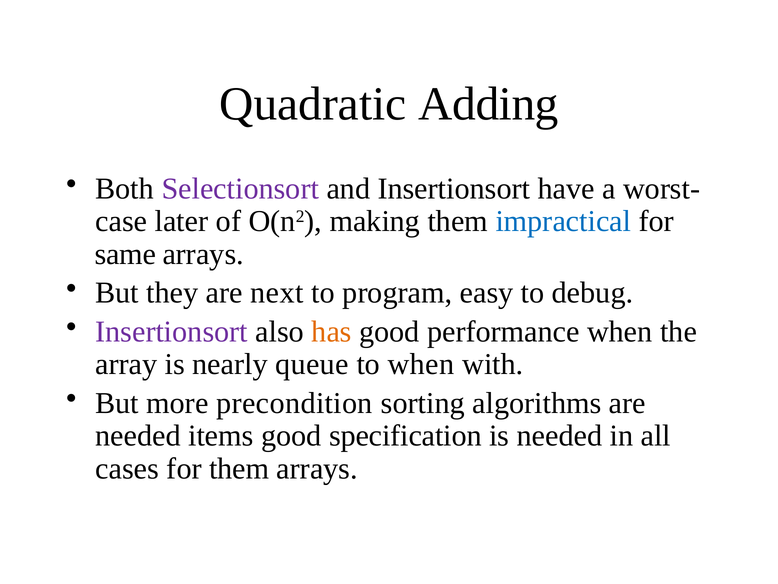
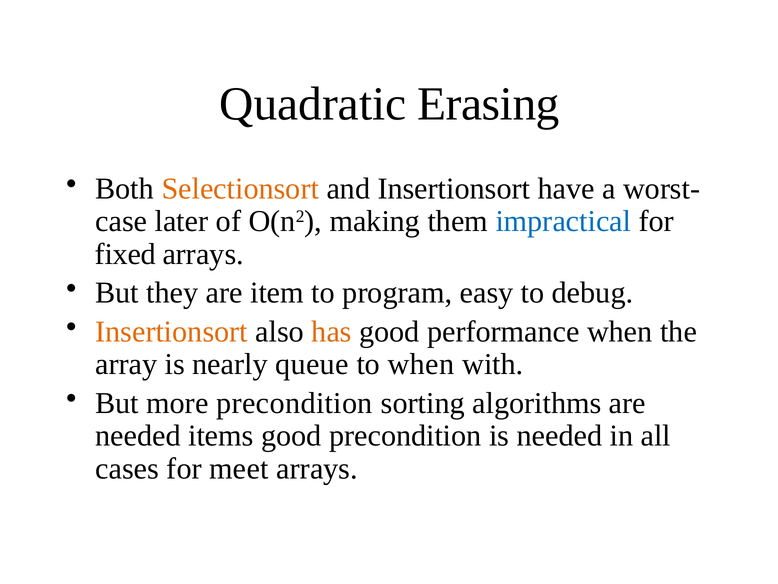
Adding: Adding -> Erasing (489, 104)
Selectionsort colour: purple -> orange (240, 189)
same: same -> fixed (125, 254)
next: next -> item (277, 293)
Insertionsort colour: purple -> orange (172, 331)
good specification: specification -> precondition (405, 436)
for them: them -> meet (239, 468)
